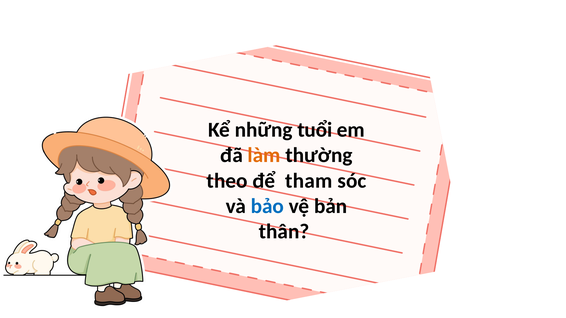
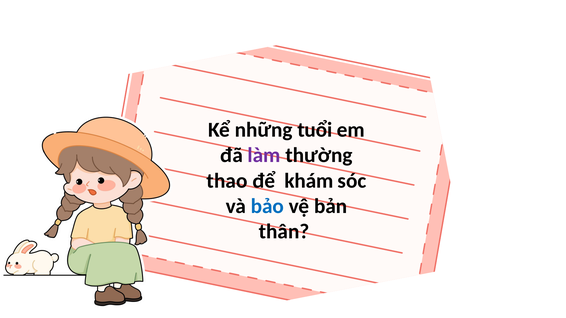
làm colour: orange -> purple (264, 155)
theo: theo -> thao (227, 181)
tham: tham -> khám (309, 181)
